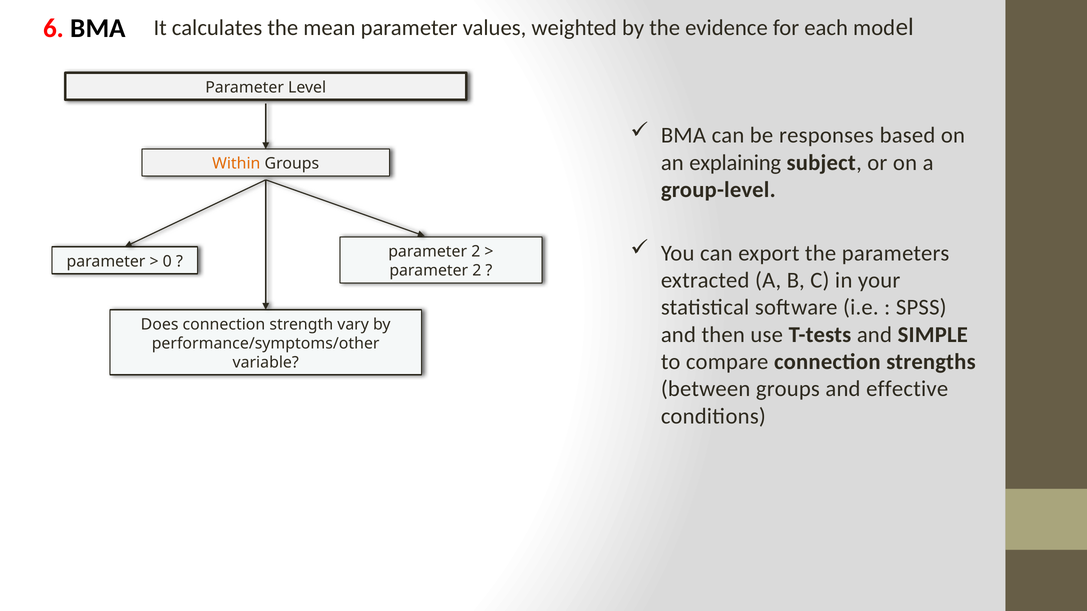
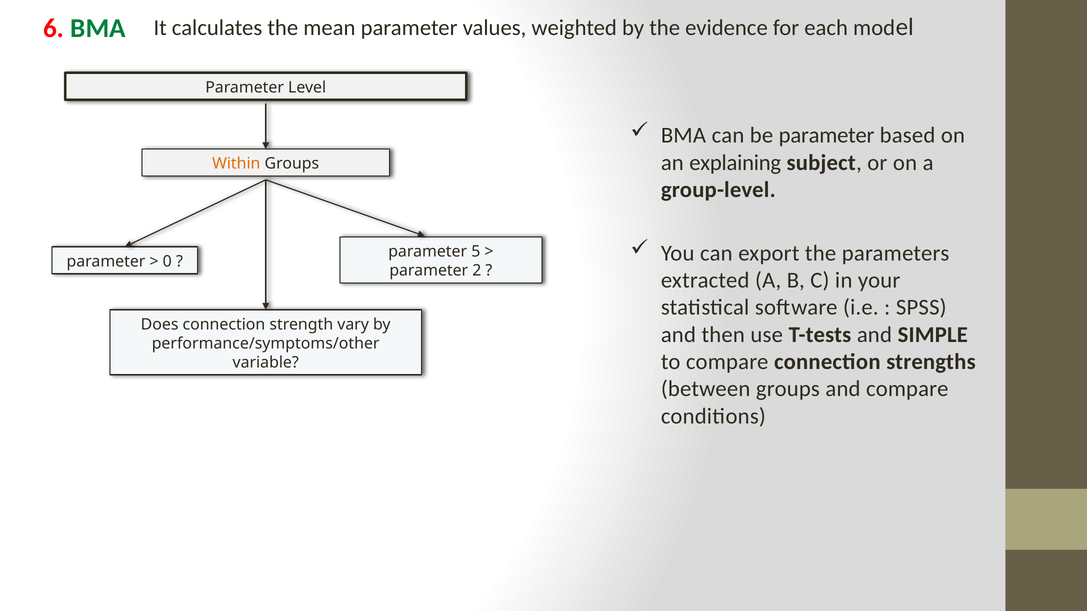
BMA colour: black -> green (98, 29)
be responses: responses -> parameter (827, 136)
2: 2 -> 5 (476, 252)
and effective: effective -> compare (907, 389)
